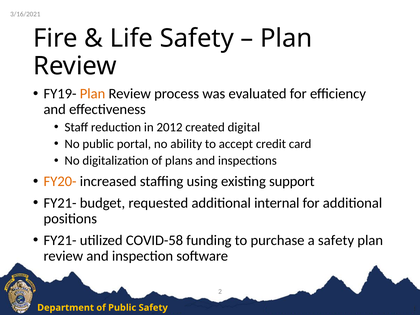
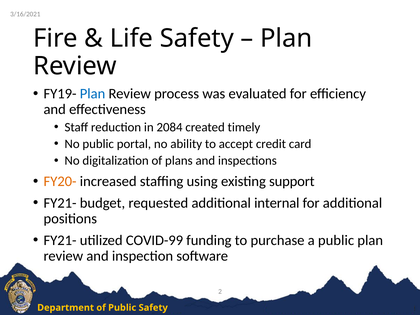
Plan colour: orange -> blue (93, 94)
2012: 2012 -> 2084 (170, 127)
digital: digital -> timely (244, 127)
COVID-58: COVID-58 -> COVID-99 (154, 240)
a safety: safety -> public (336, 240)
